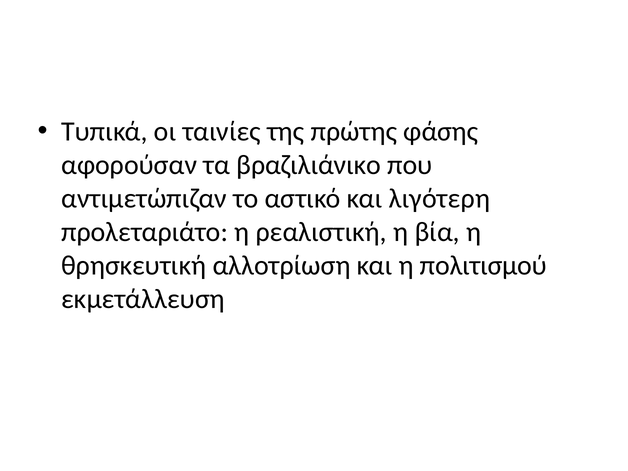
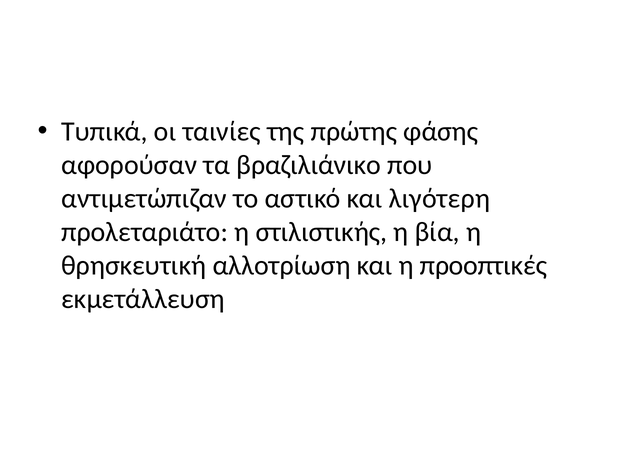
ρεαλιστική: ρεαλιστική -> στιλιστικής (321, 232)
πολιτισμού: πολιτισμού -> προοπτικές (483, 266)
